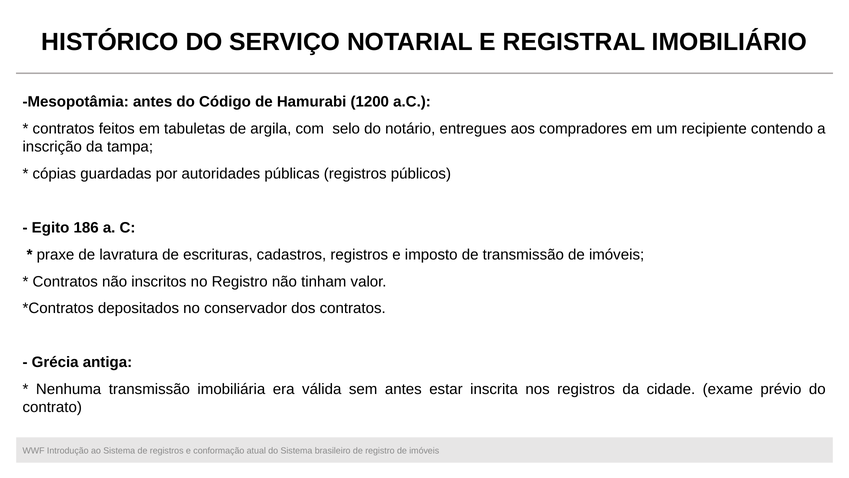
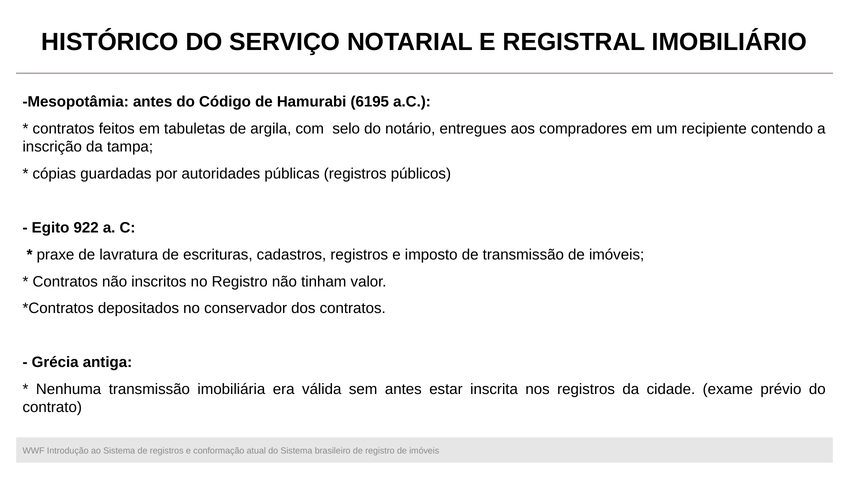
1200: 1200 -> 6195 (370, 102)
186: 186 -> 922 (86, 227)
